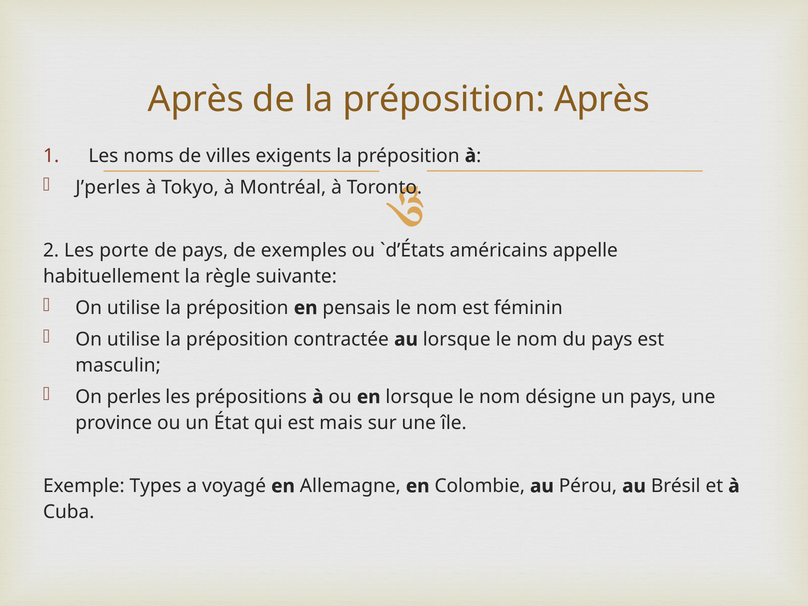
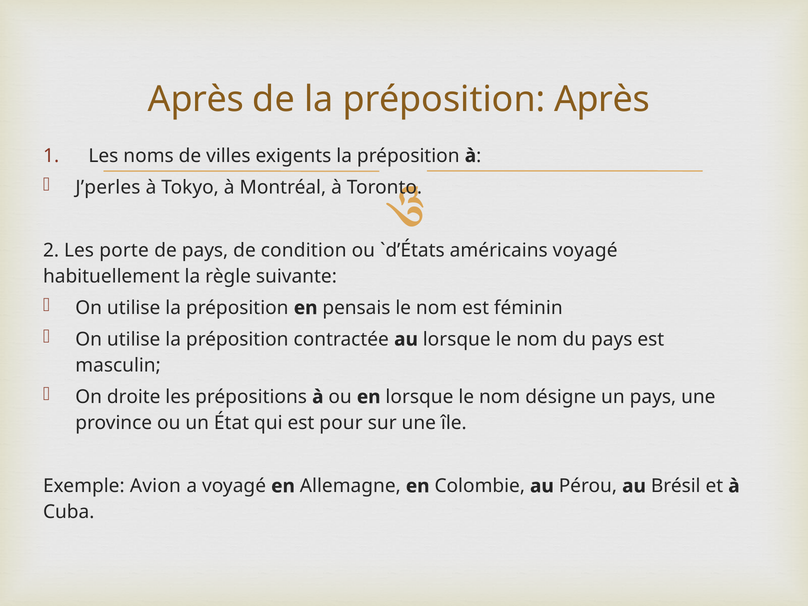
exemples: exemples -> condition (304, 250)
américains appelle: appelle -> voyagé (585, 250)
perles: perles -> droite (134, 397)
mais: mais -> pour (341, 423)
Types: Types -> Avion (155, 486)
